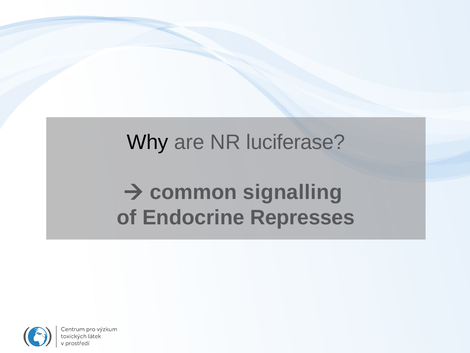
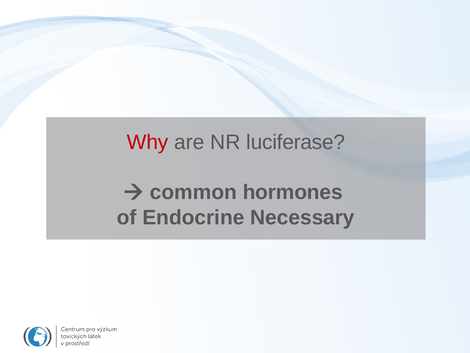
Why colour: black -> red (148, 142)
signalling: signalling -> hormones (293, 192)
Represses: Represses -> Necessary (302, 217)
